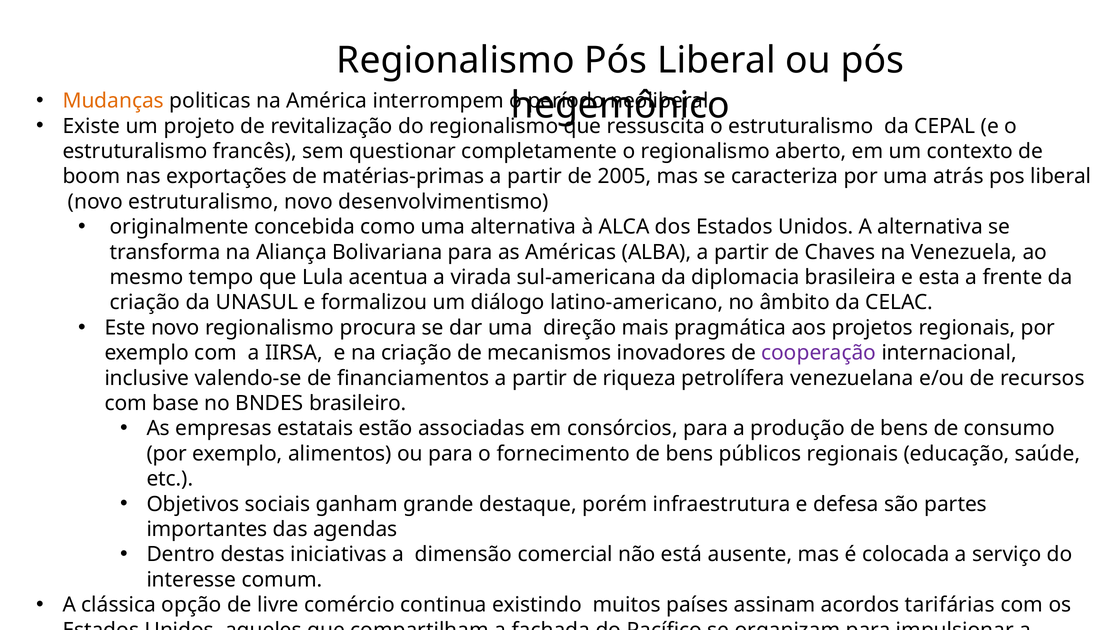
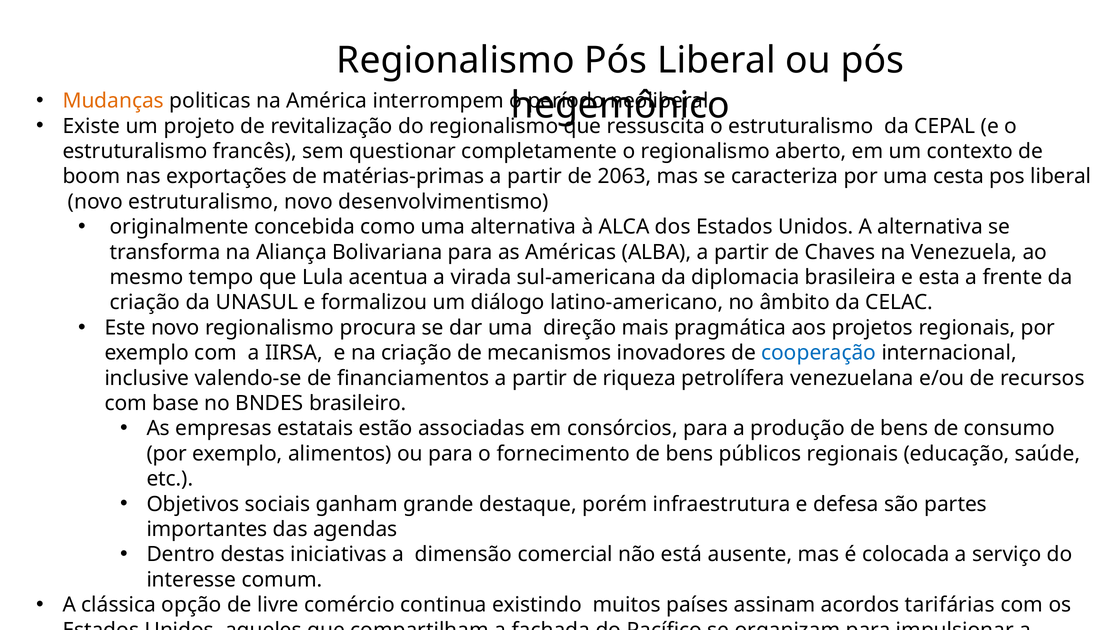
2005: 2005 -> 2063 (625, 177)
atrás: atrás -> cesta (959, 177)
cooperação colour: purple -> blue (819, 353)
